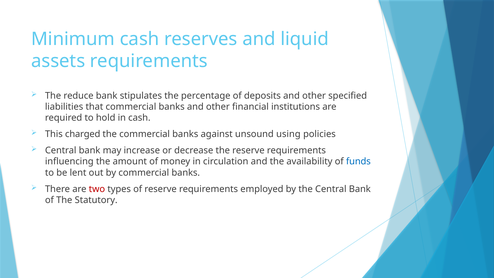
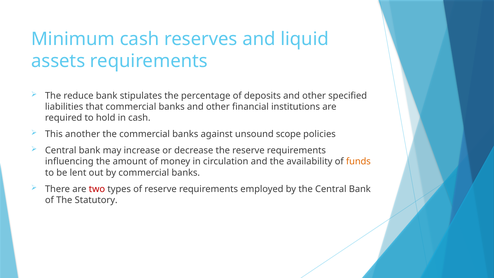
charged: charged -> another (83, 134)
using: using -> scope (288, 134)
funds colour: blue -> orange (358, 161)
